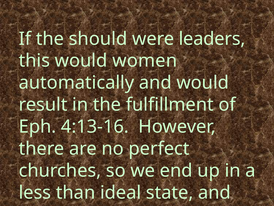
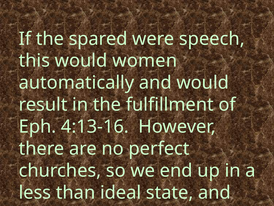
should: should -> spared (98, 39)
leaders: leaders -> speech (212, 39)
